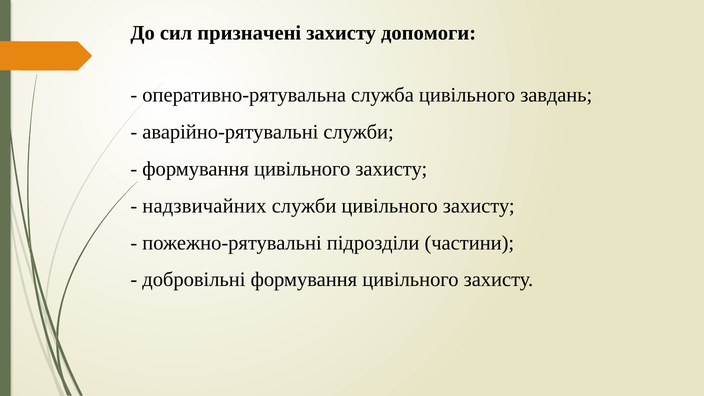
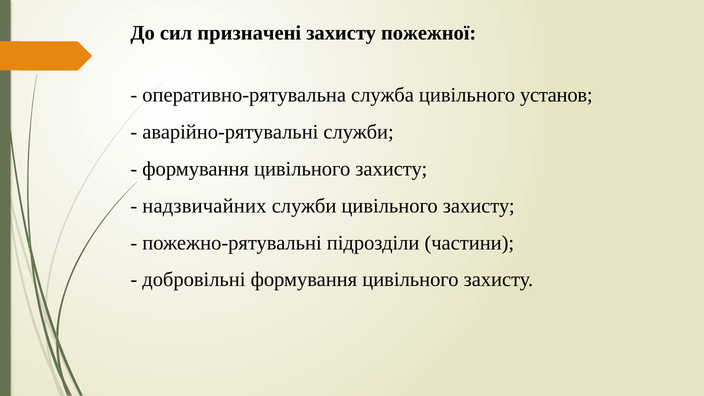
допомоги: допомоги -> пожежної (429, 33)
завдань: завдань -> установ (556, 95)
